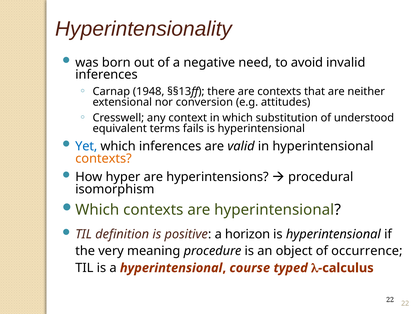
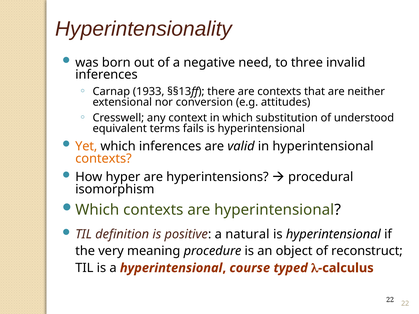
avoid: avoid -> three (307, 63)
1948: 1948 -> 1933 (149, 92)
Yet colour: blue -> orange (86, 146)
horizon: horizon -> natural (247, 234)
occurrence: occurrence -> reconstruct (367, 251)
